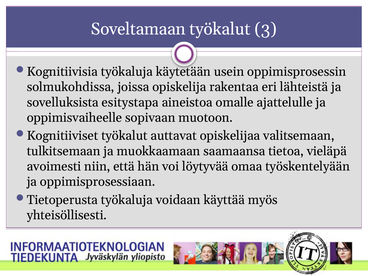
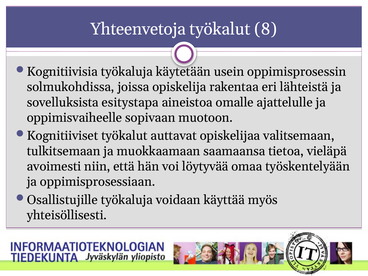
Soveltamaan: Soveltamaan -> Yhteenvetoja (138, 29)
3: 3 -> 8 (266, 29)
Tietoperusta: Tietoperusta -> Osallistujille (62, 200)
